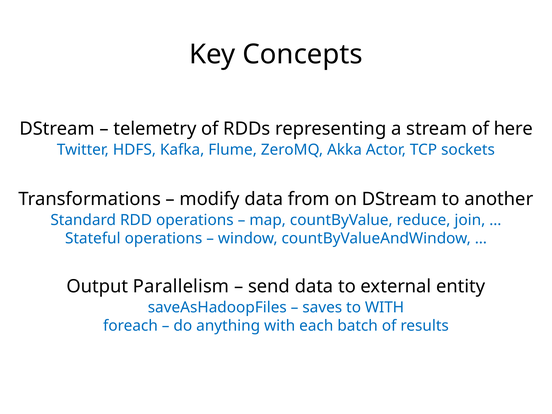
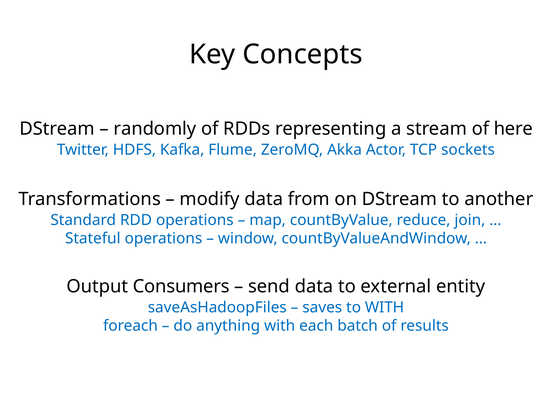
telemetry: telemetry -> randomly (155, 129)
Parallelism: Parallelism -> Consumers (181, 286)
